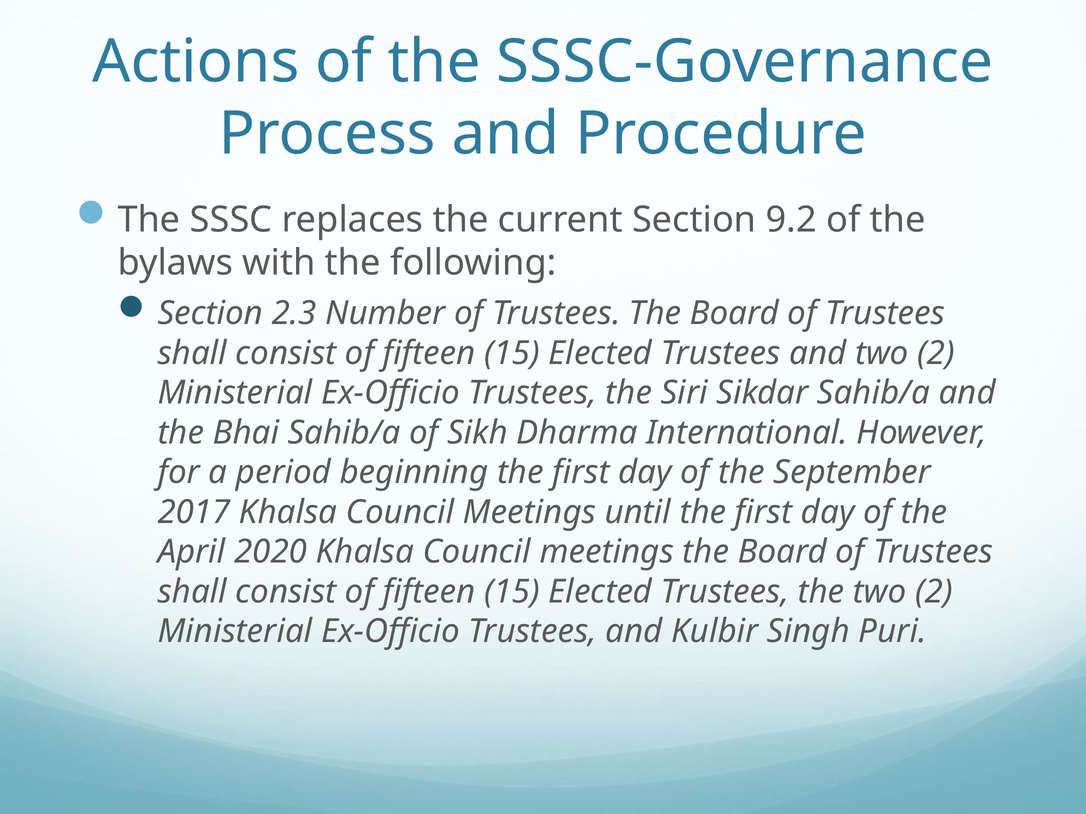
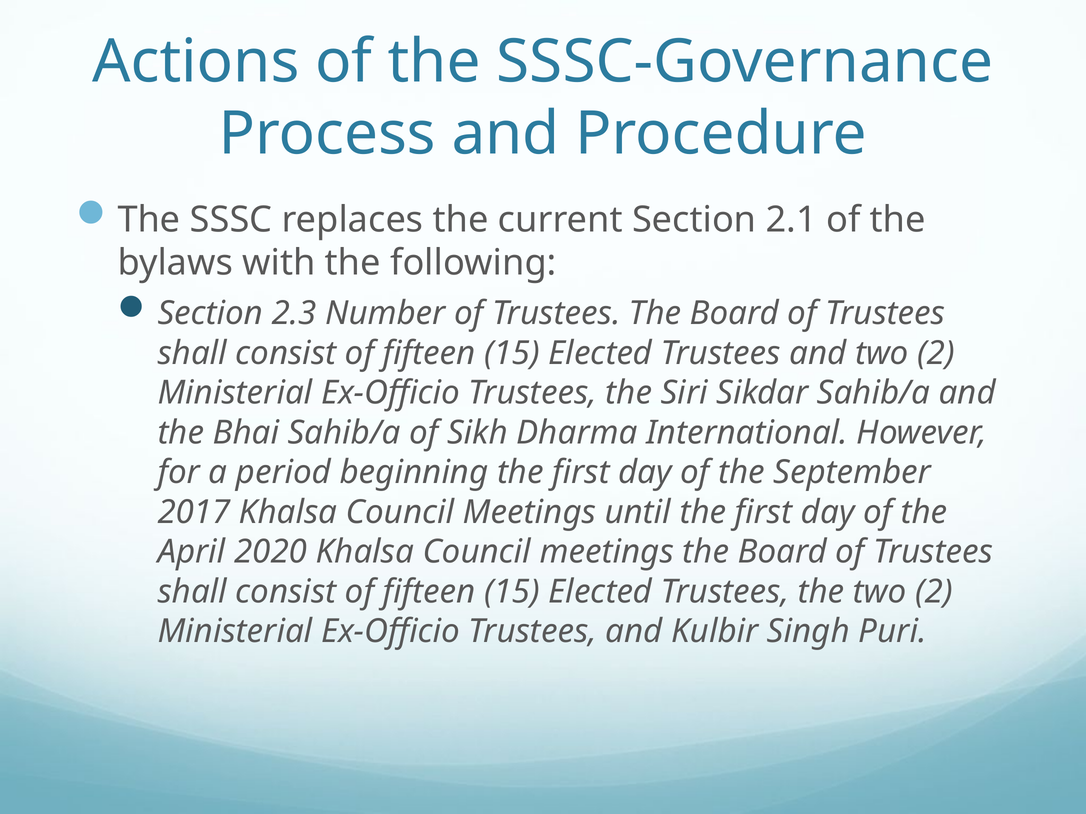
9.2: 9.2 -> 2.1 (791, 220)
